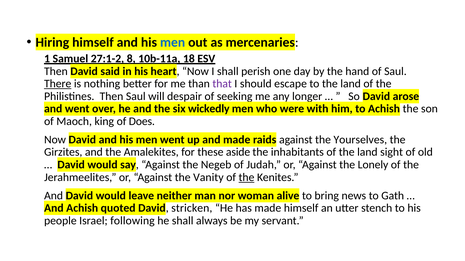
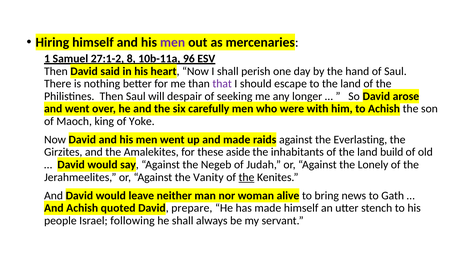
men colour: blue -> purple (173, 42)
18: 18 -> 96 (189, 59)
There underline: present -> none (58, 84)
wickedly: wickedly -> carefully (209, 109)
Does: Does -> Yoke (142, 122)
Yourselves: Yourselves -> Everlasting (360, 140)
sight: sight -> build (392, 152)
stricken: stricken -> prepare (192, 208)
